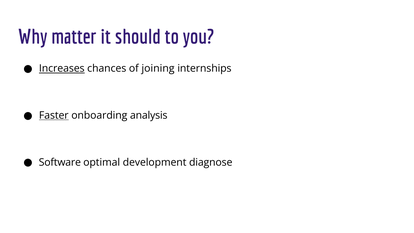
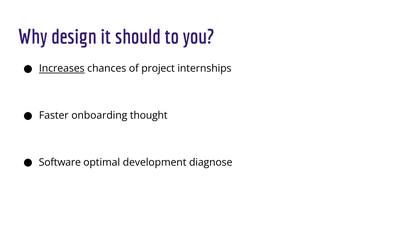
matter: matter -> design (74, 37)
joining: joining -> project (158, 68)
Faster underline: present -> none (54, 115)
analysis: analysis -> thought (149, 115)
